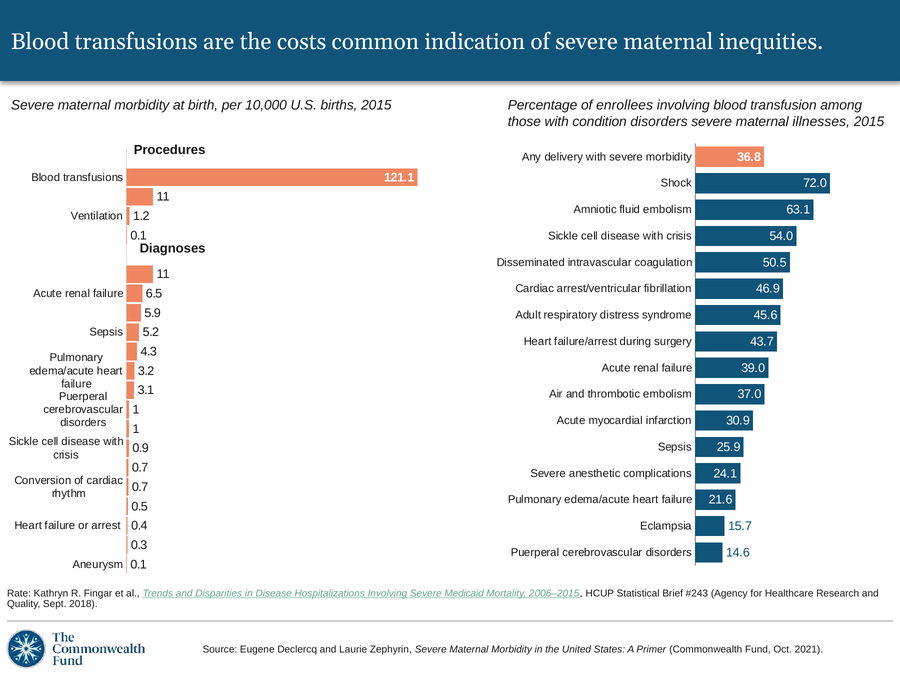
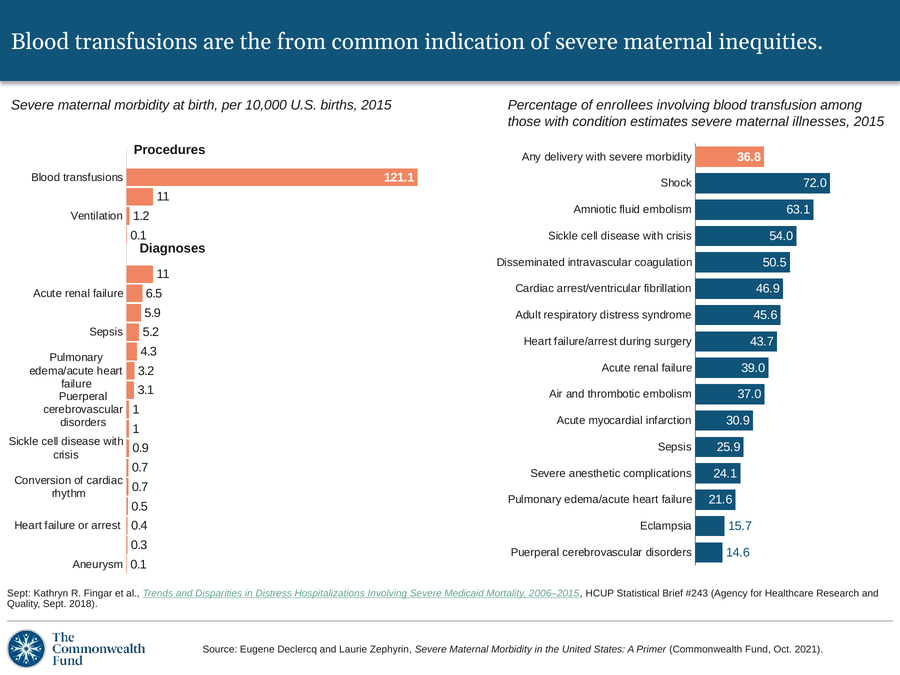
costs: costs -> from (301, 42)
condition disorders: disorders -> estimates (659, 122)
Rate: Rate -> Sept (19, 593)
in Disease: Disease -> Distress (274, 593)
